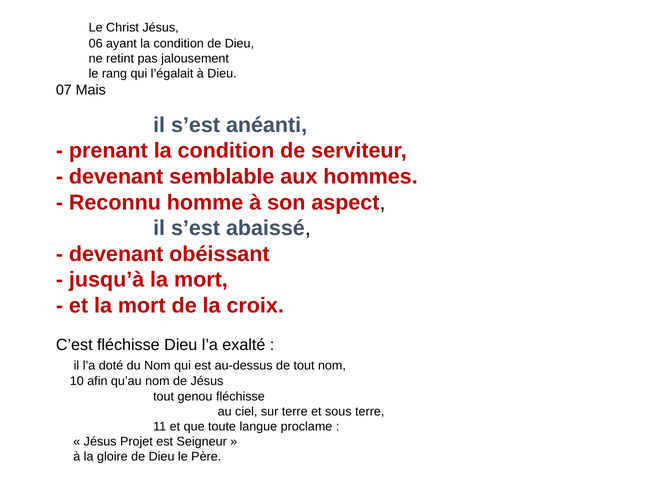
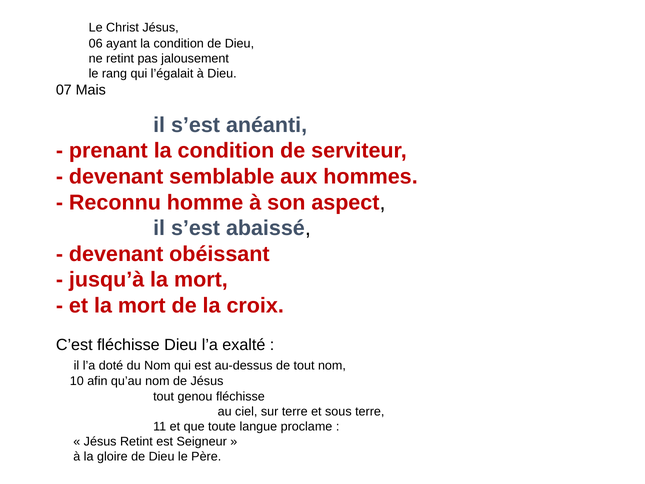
Jésus Projet: Projet -> Retint (136, 441)
